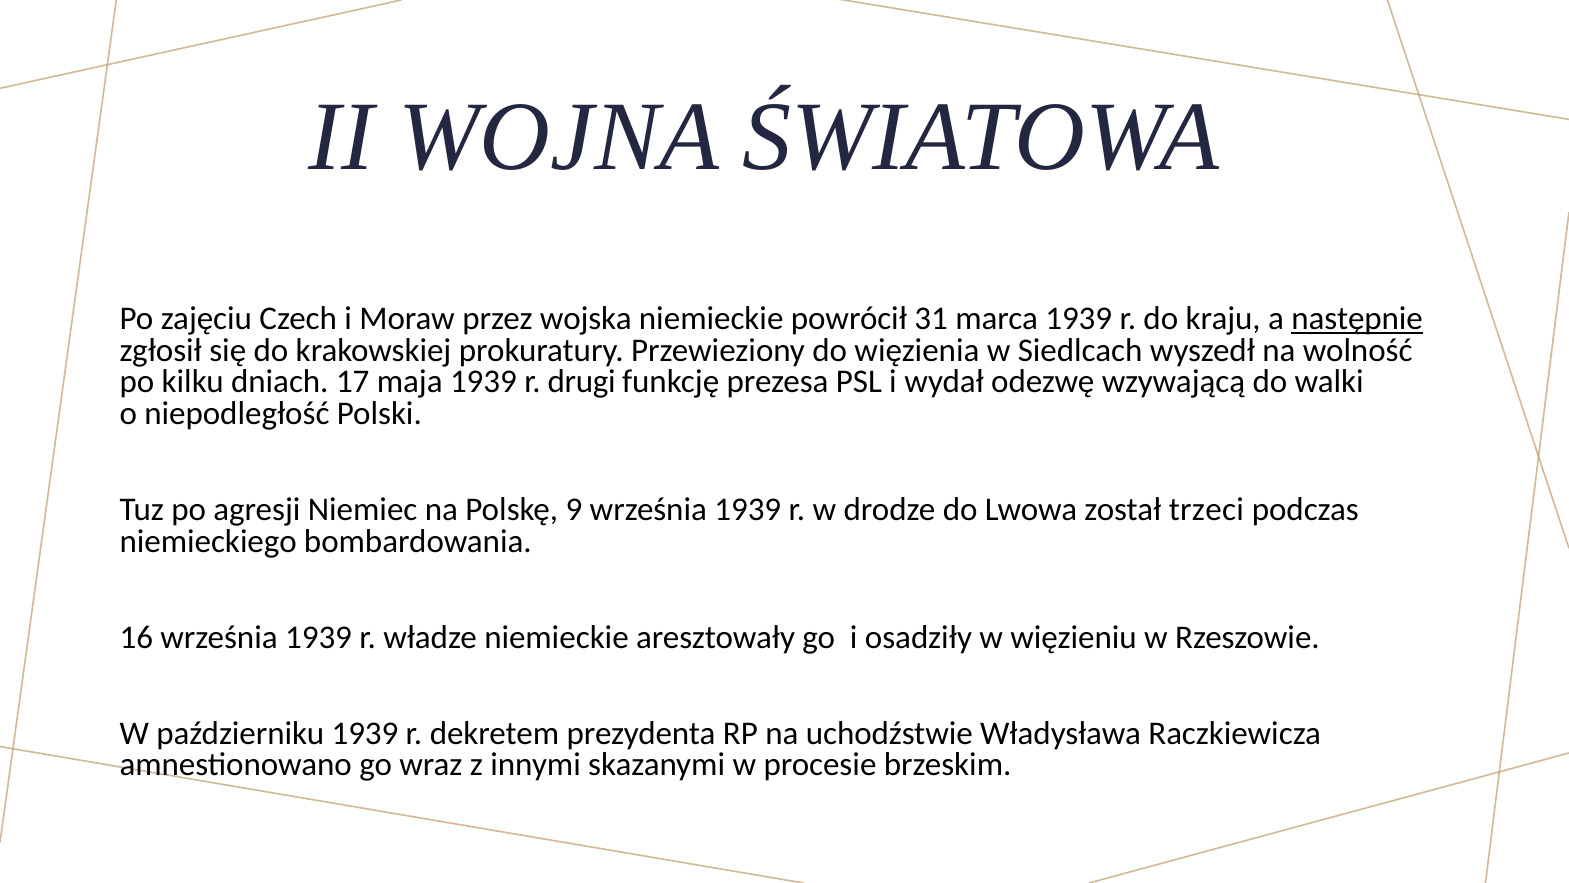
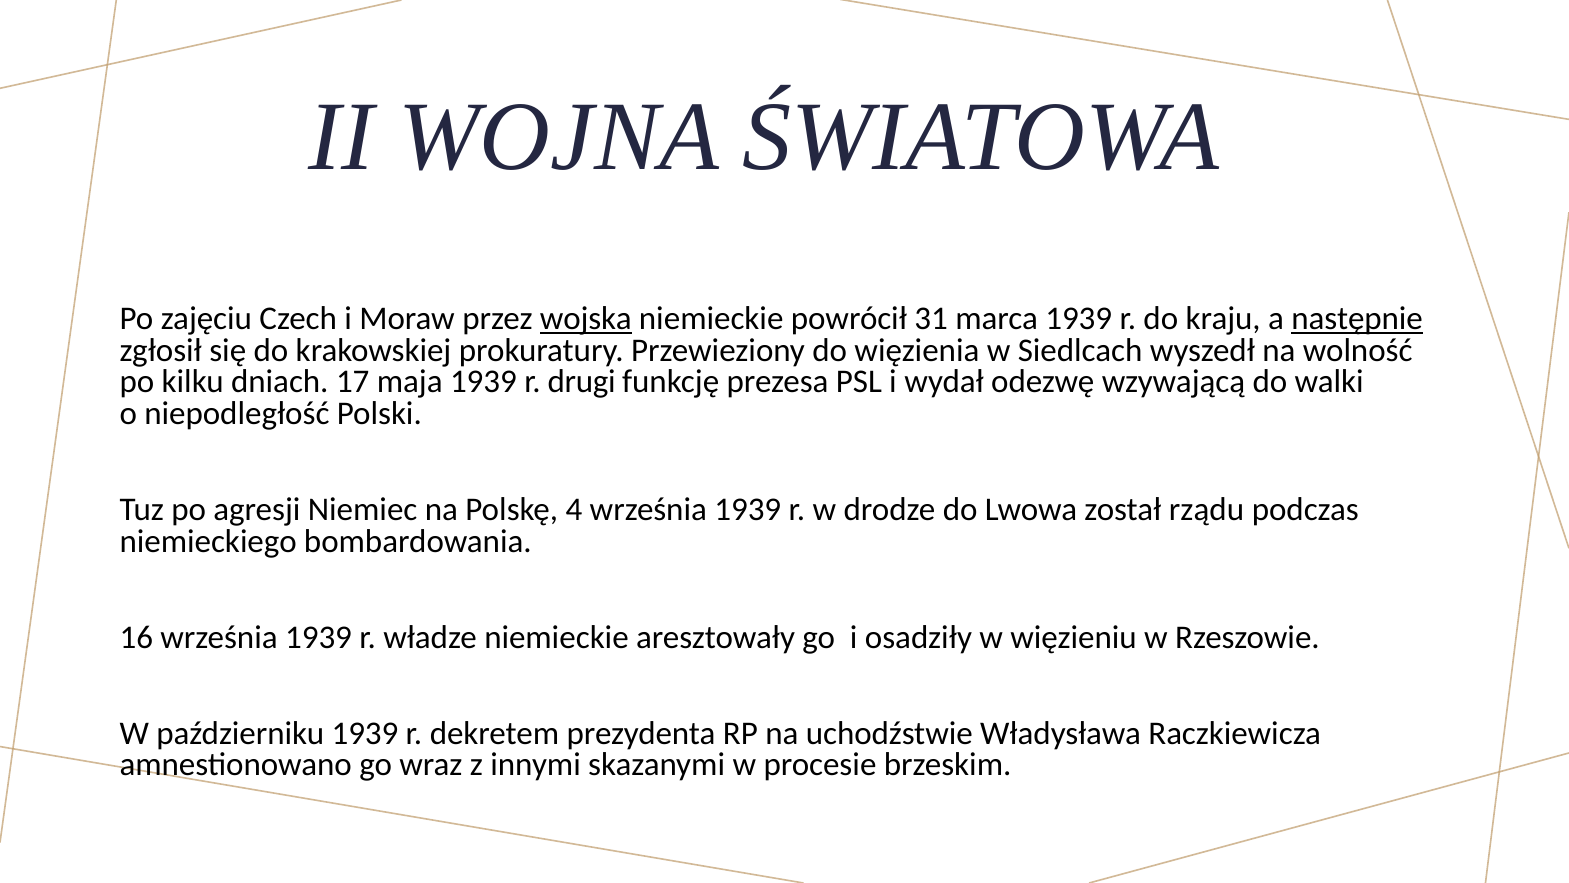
wojska underline: none -> present (586, 319)
9: 9 -> 4 (574, 509)
trzeci: trzeci -> rządu (1206, 509)
